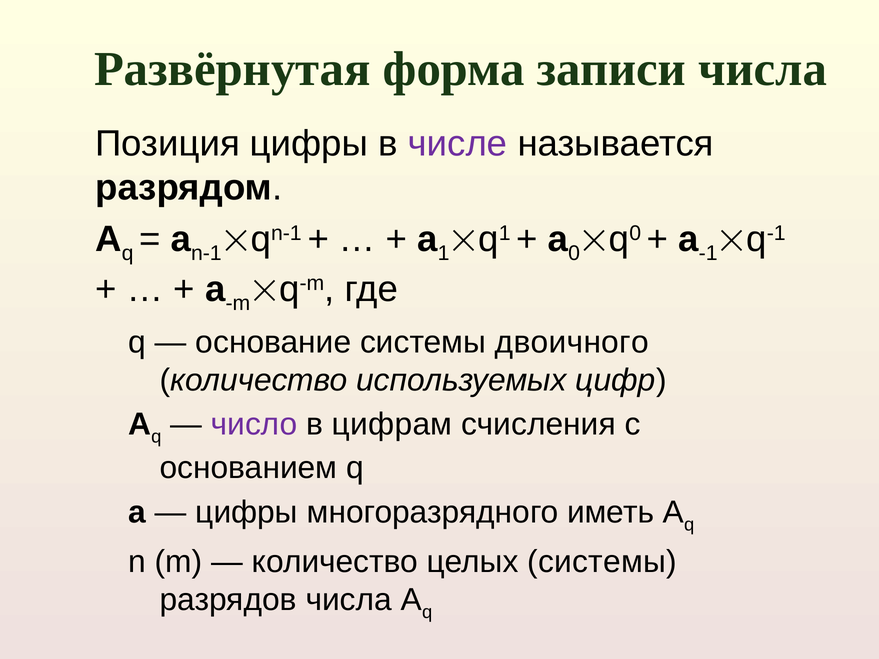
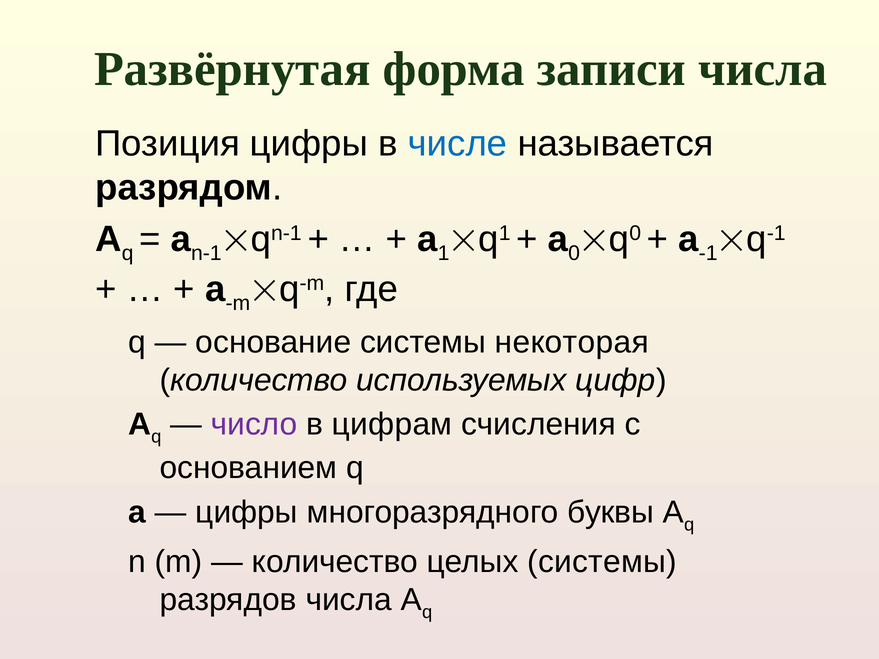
числе colour: purple -> blue (458, 144)
двоичного: двоичного -> некоторая (572, 342)
иметь: иметь -> буквы (611, 512)
